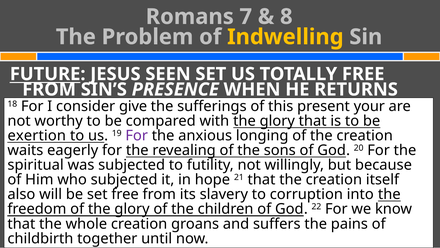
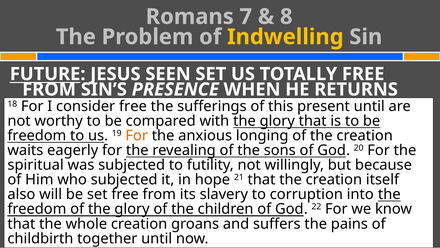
consider give: give -> free (133, 106)
present your: your -> until (369, 106)
exertion: exertion -> freedom (37, 135)
For colour: purple -> orange (137, 135)
